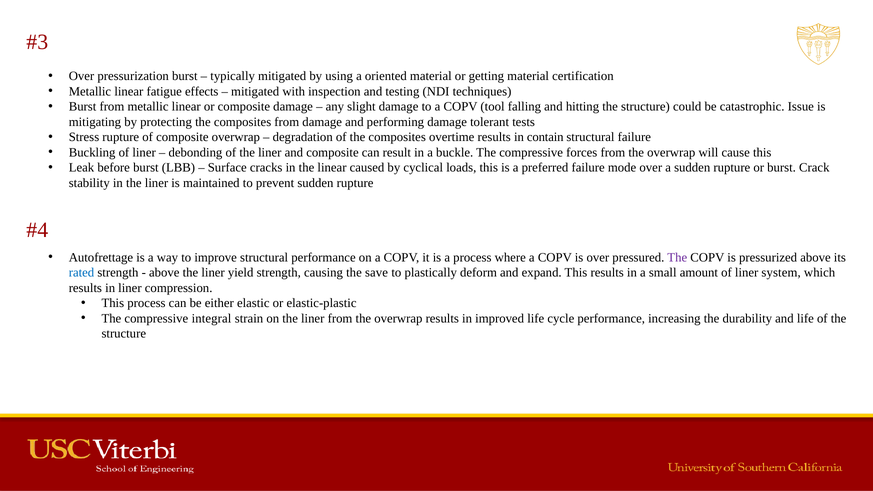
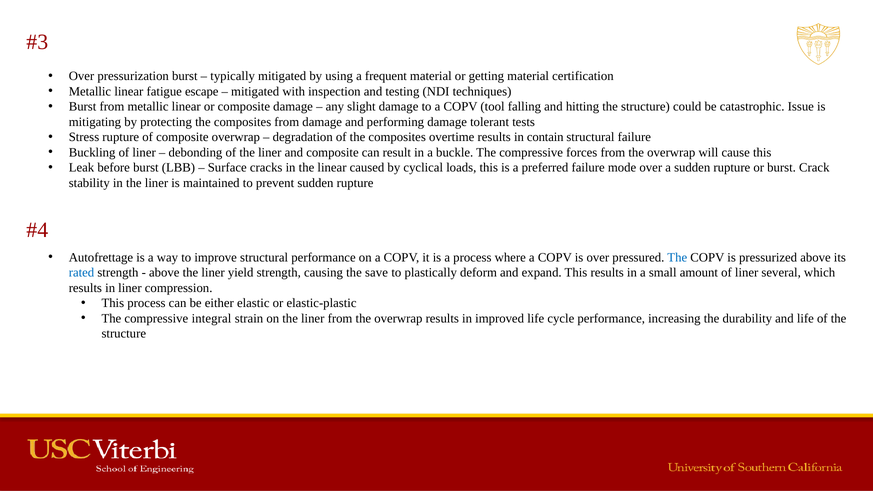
oriented: oriented -> frequent (386, 76)
effects: effects -> escape (202, 91)
The colour: purple -> blue (677, 257)
system: system -> several (781, 273)
